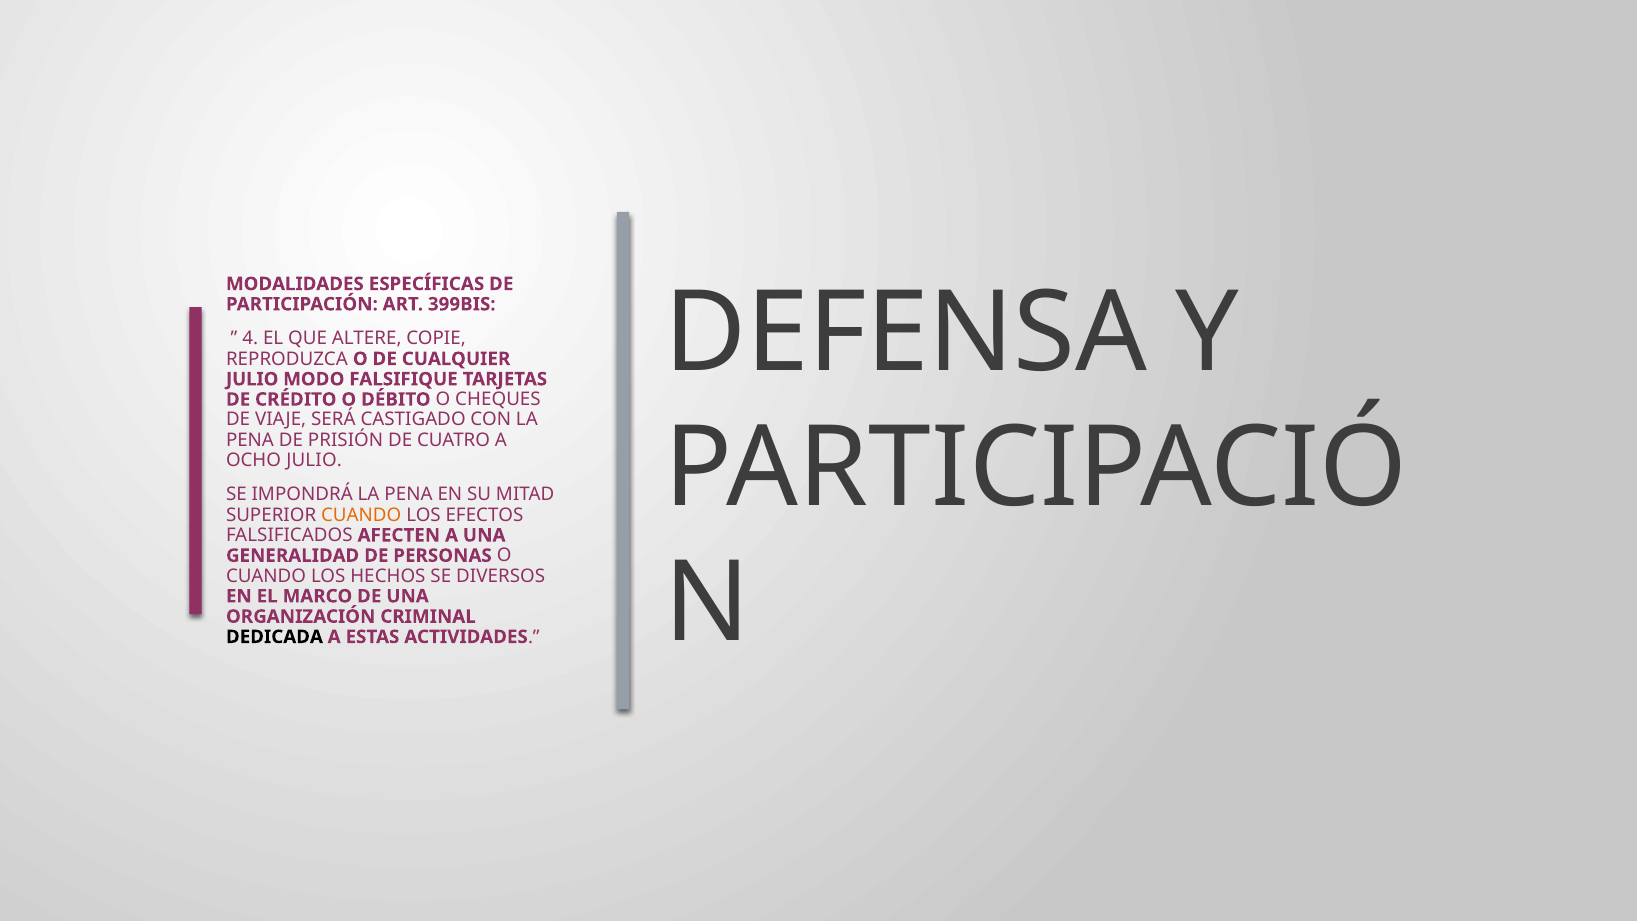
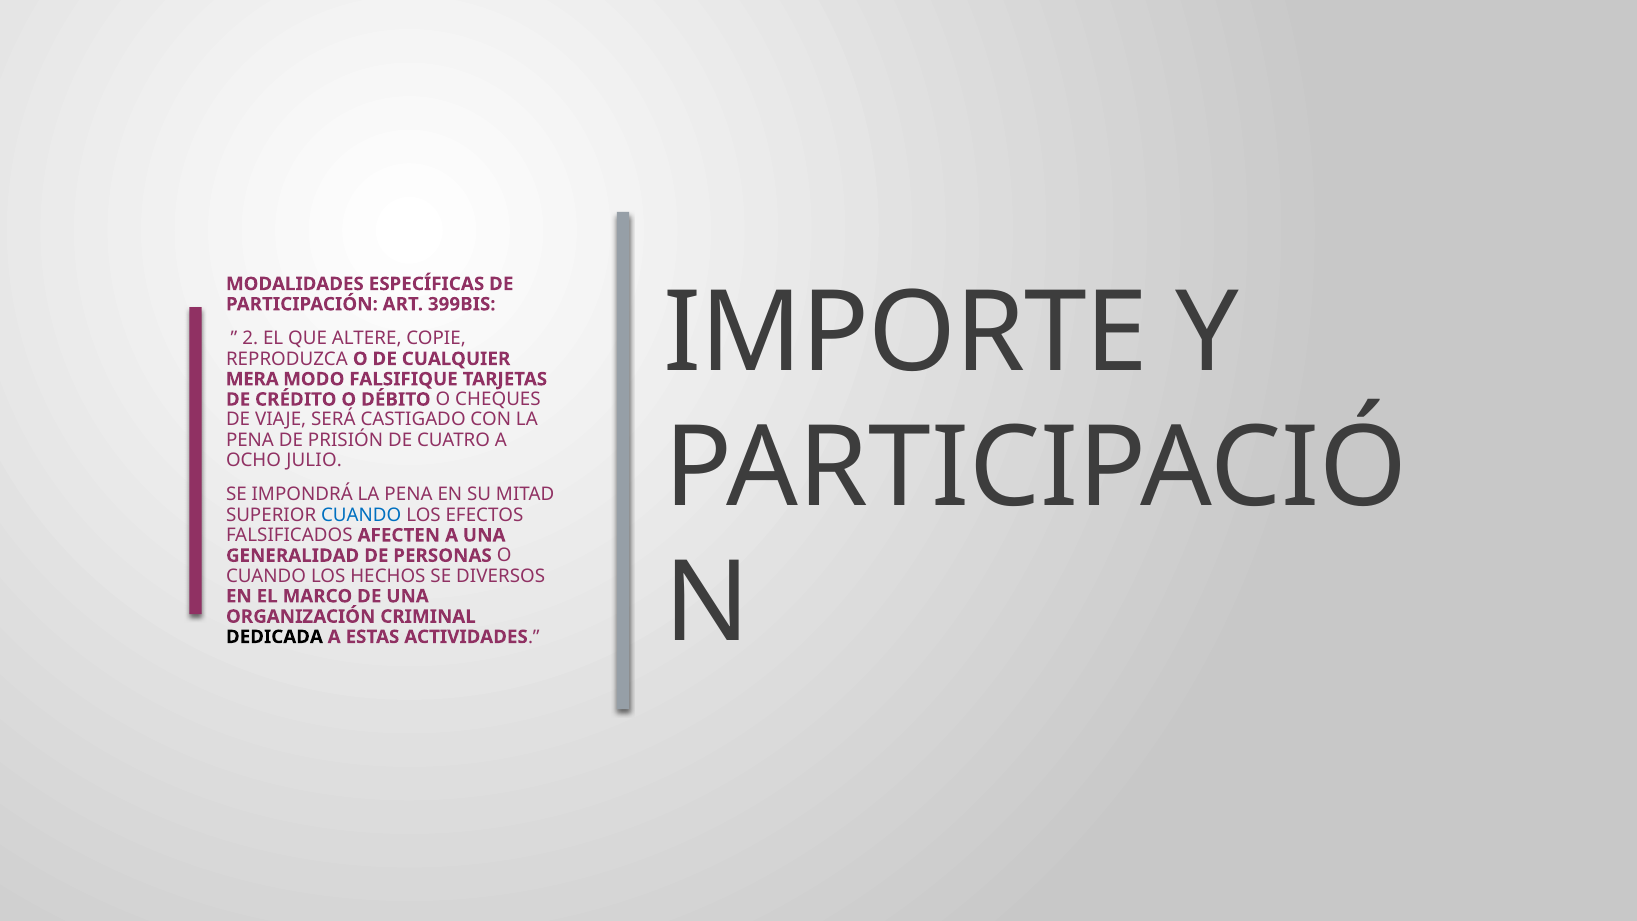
DEFENSA: DEFENSA -> IMPORTE (906, 333)
4: 4 -> 2 (250, 338)
JULIO: JULIO -> MERA (252, 379)
CUANDO colour: orange -> blue (361, 515)
